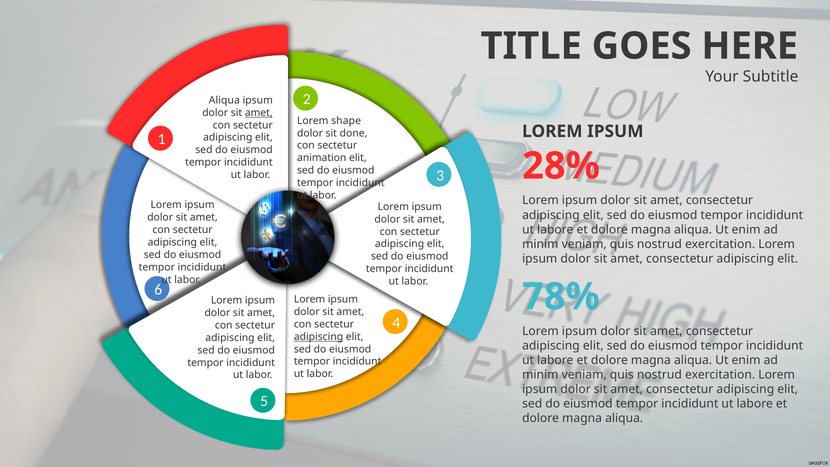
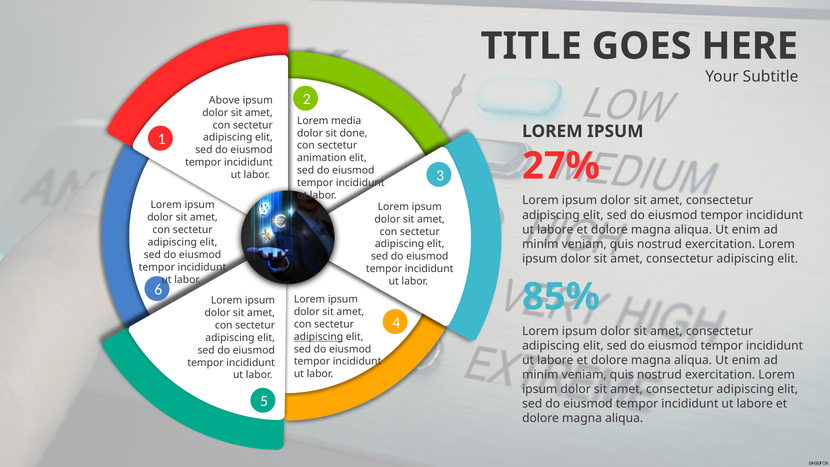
Aliqua: Aliqua -> Above (224, 100)
amet underline: present -> none (259, 113)
shape: shape -> media (346, 121)
28%: 28% -> 27% (561, 166)
78%: 78% -> 85% (561, 297)
